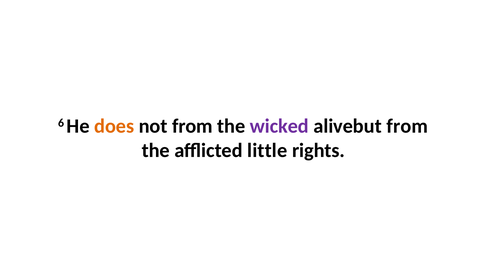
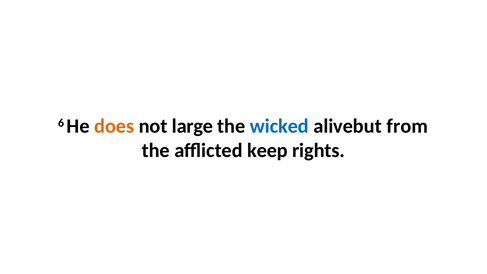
not from: from -> large (193, 126)
wicked colour: purple -> blue (279, 126)
little: little -> keep (267, 151)
